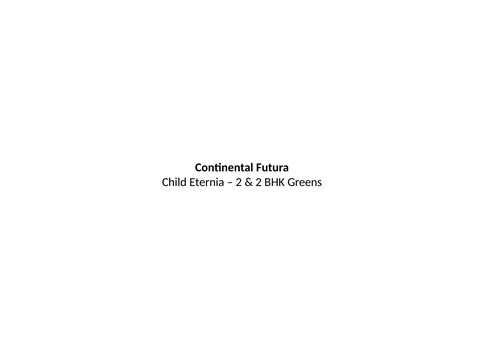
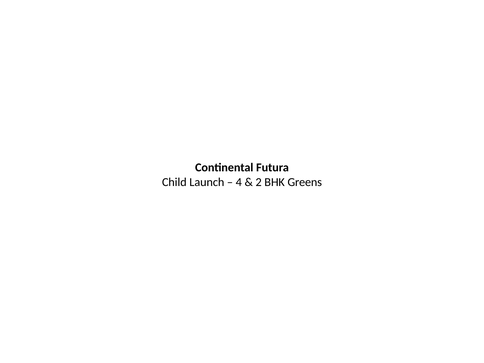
Eternia: Eternia -> Launch (207, 182)
2: 2 -> 4 (239, 182)
